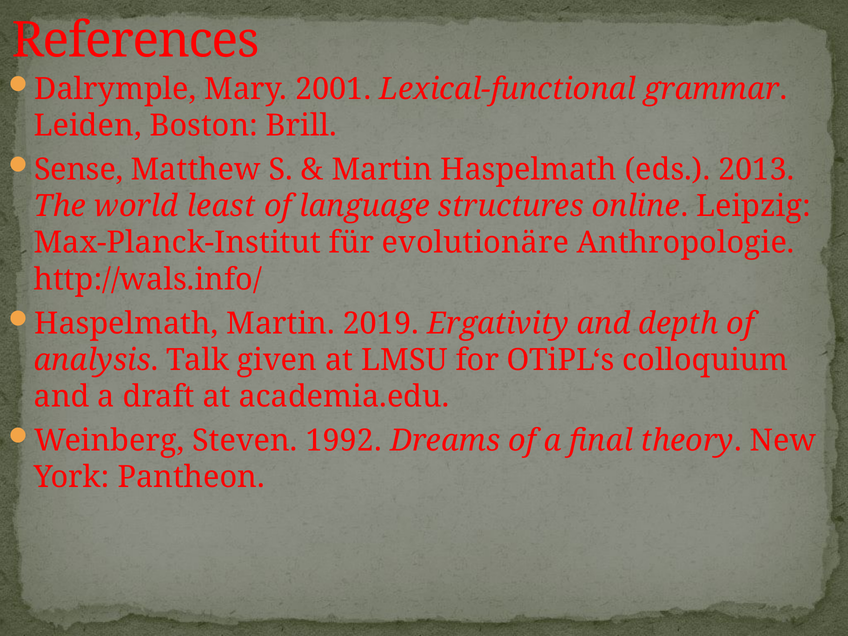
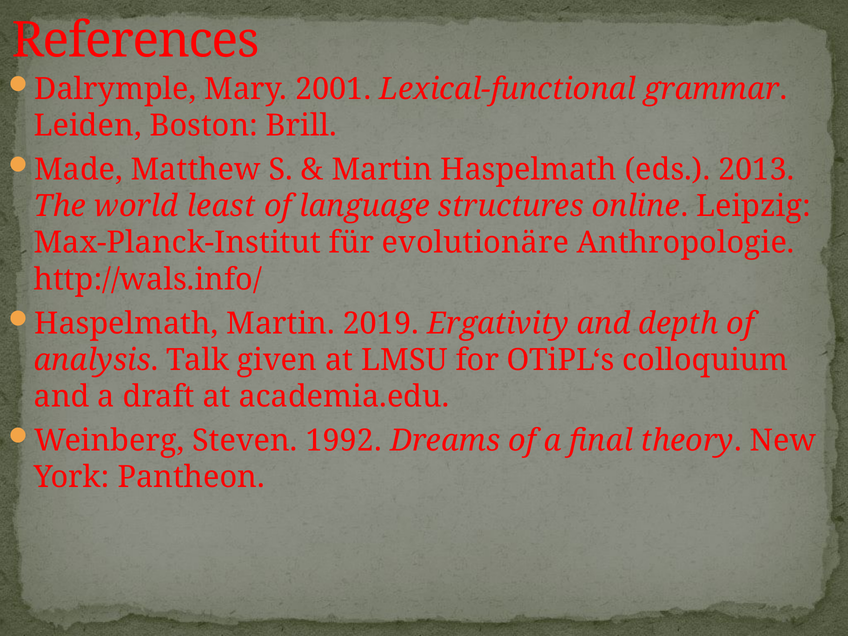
Sense: Sense -> Made (79, 169)
